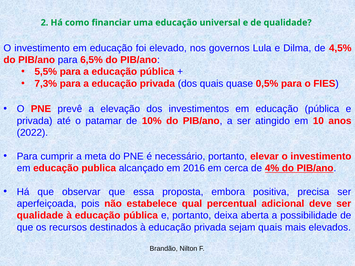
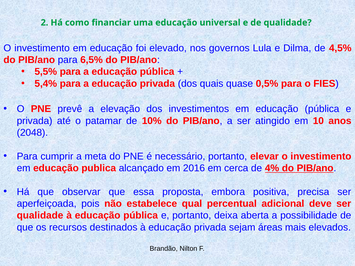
7,3%: 7,3% -> 5,4% (46, 84)
2022: 2022 -> 2048 (32, 133)
sejam quais: quais -> áreas (270, 227)
